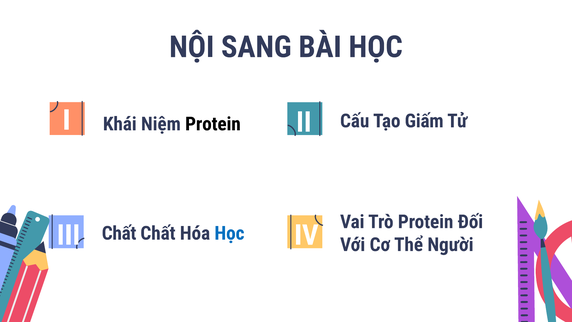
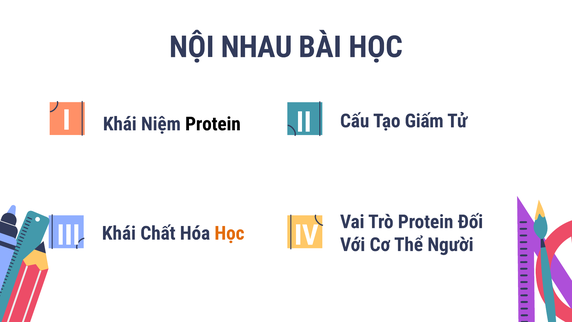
SANG: SANG -> NHAU (257, 47)
Chất: Chất -> Khái (119, 233)
Học colour: blue -> orange (229, 233)
